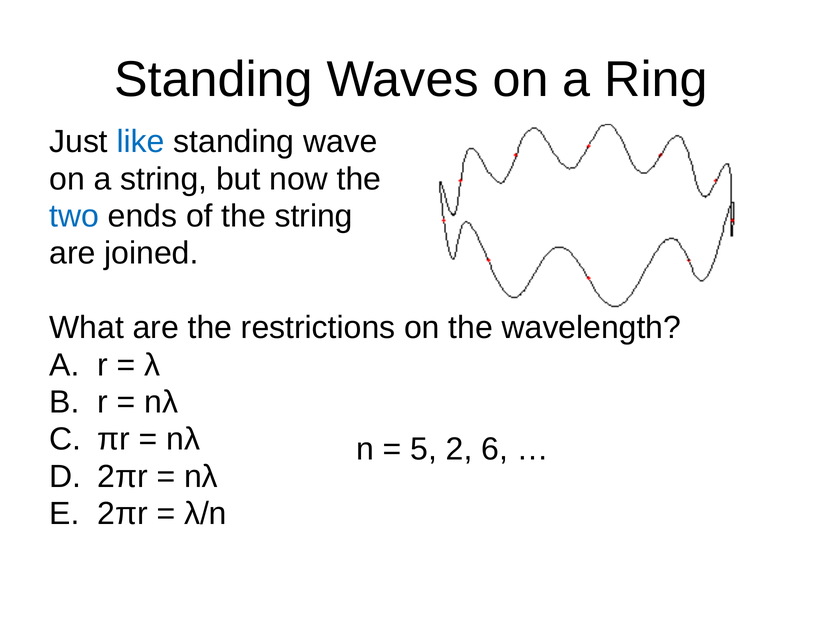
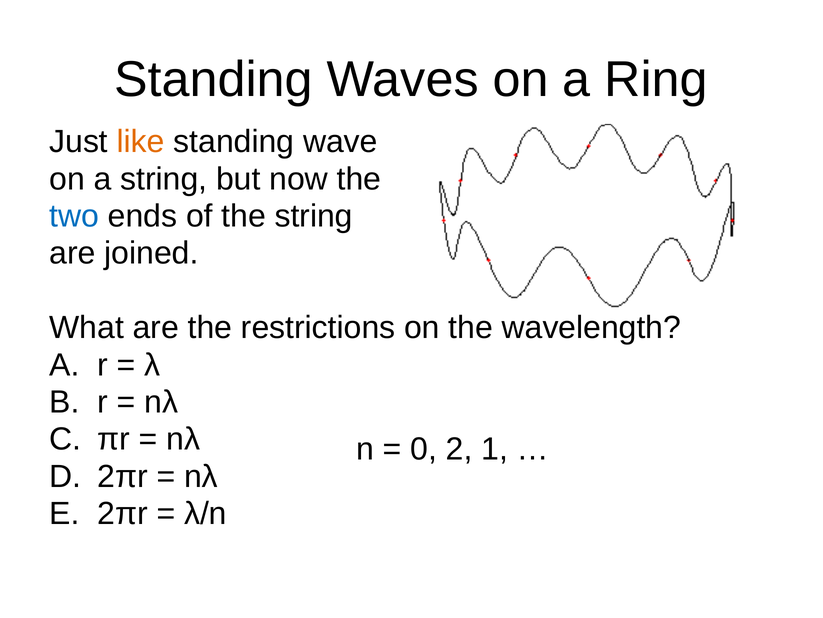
like colour: blue -> orange (141, 142)
5: 5 -> 0 (424, 448)
6: 6 -> 1 (495, 448)
